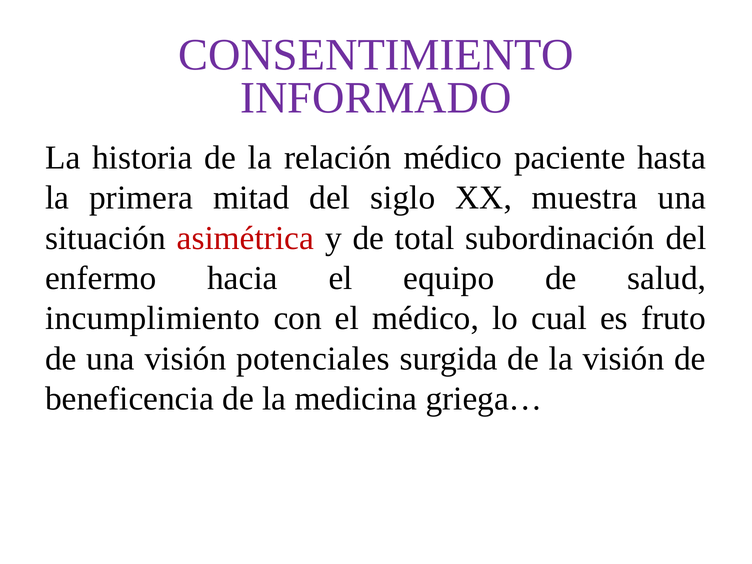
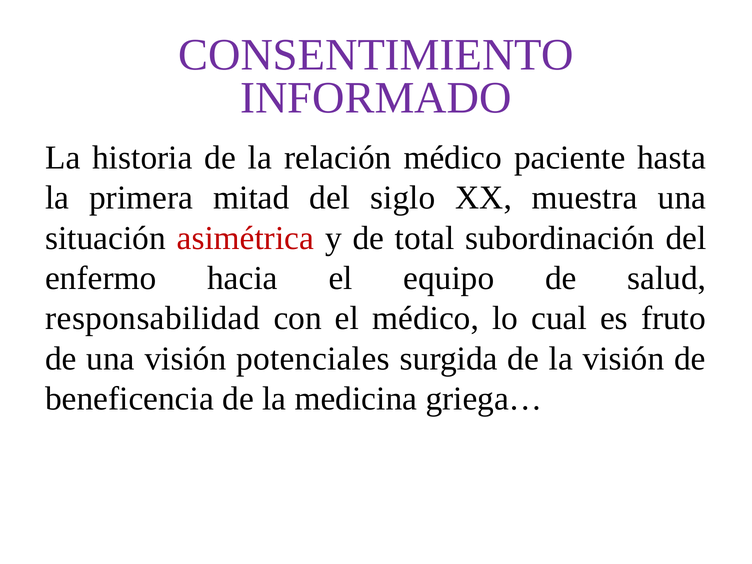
incumplimiento: incumplimiento -> responsabilidad (153, 318)
